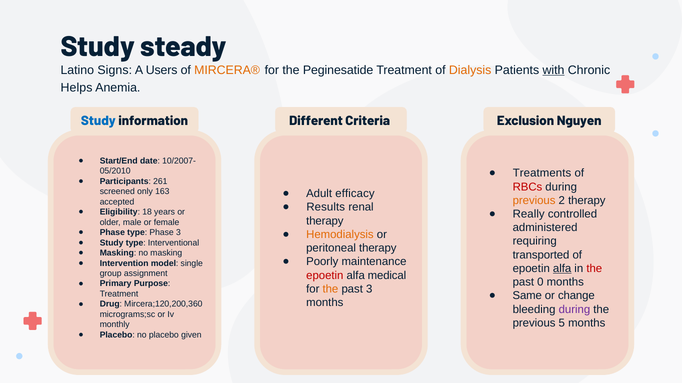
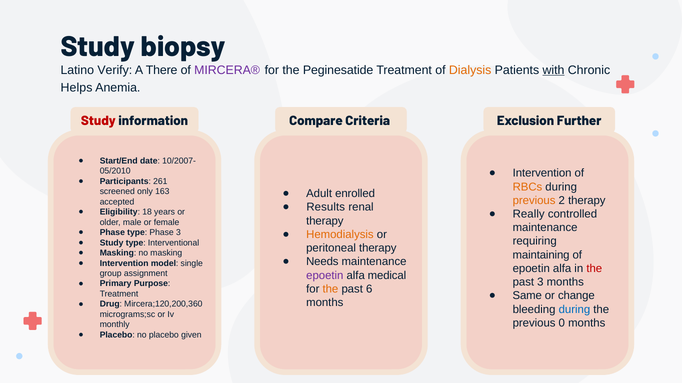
steady: steady -> biopsy (183, 47)
Signs: Signs -> Verify (115, 70)
Users: Users -> There (162, 70)
MIRCERA® colour: orange -> purple (227, 70)
Study colour: blue -> red (98, 121)
Different: Different -> Compare (316, 121)
Nguyen: Nguyen -> Further (579, 121)
Treatments: Treatments -> Intervention (542, 173)
RBCs colour: red -> orange (527, 187)
efficacy: efficacy -> enrolled (355, 194)
administered: administered -> maintenance (545, 228)
transported: transported -> maintaining (541, 255)
Poorly: Poorly -> Needs (322, 262)
alfa underline: present -> none (562, 269)
epoetin colour: red -> purple (325, 276)
past 0: 0 -> 3 (540, 283)
past 3: 3 -> 6 (369, 289)
during colour: purple -> blue (574, 310)
5: 5 -> 0 (562, 323)
